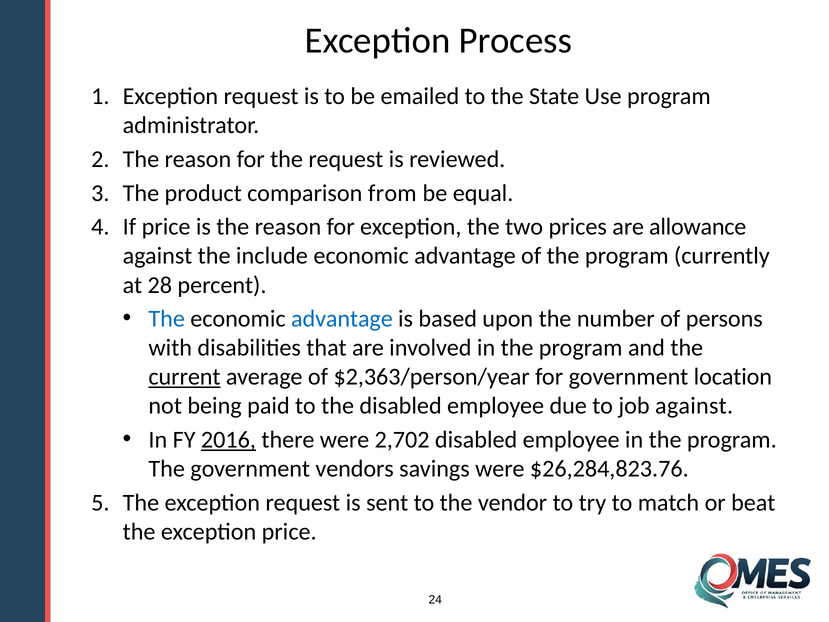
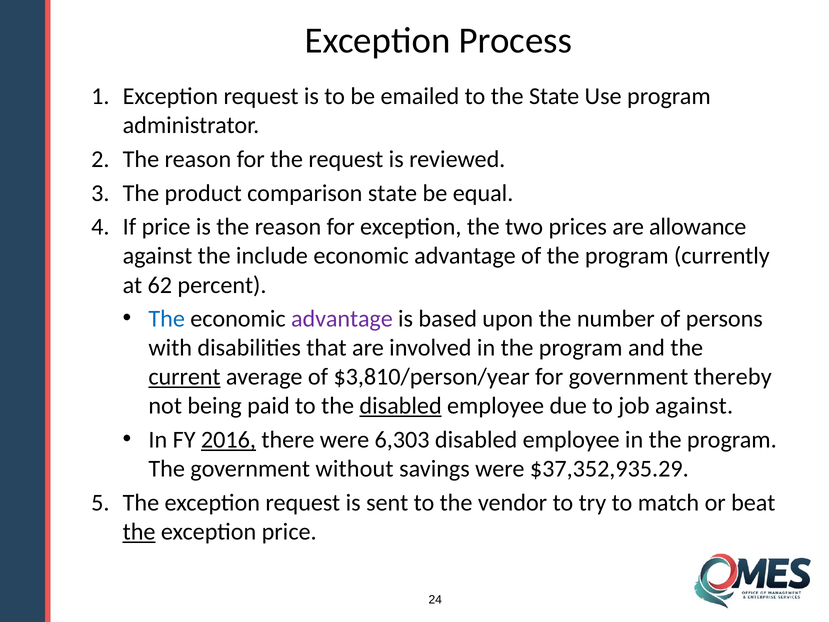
comparison from: from -> state (393, 193)
28: 28 -> 62 (160, 285)
advantage colour: blue -> purple (342, 319)
$2,363/person/year: $2,363/person/year -> $3,810/person/year (432, 377)
location: location -> thereby (733, 377)
disabled underline: none -> present (401, 406)
2,702: 2,702 -> 6,303 (402, 440)
vendors: vendors -> without (355, 469)
$26,284,823.76: $26,284,823.76 -> $37,352,935.29 (609, 469)
the underline: none -> present (139, 532)
